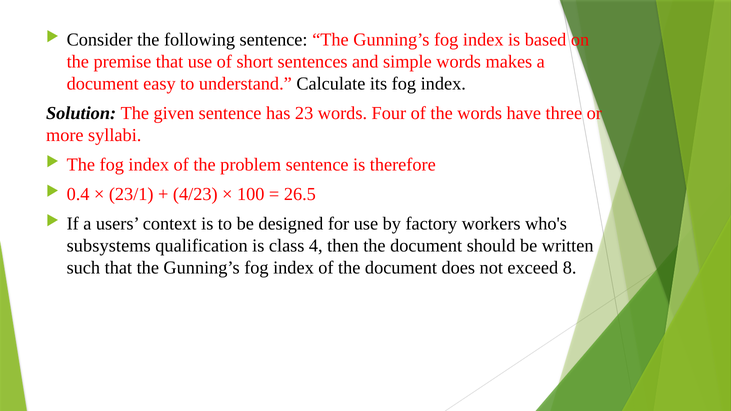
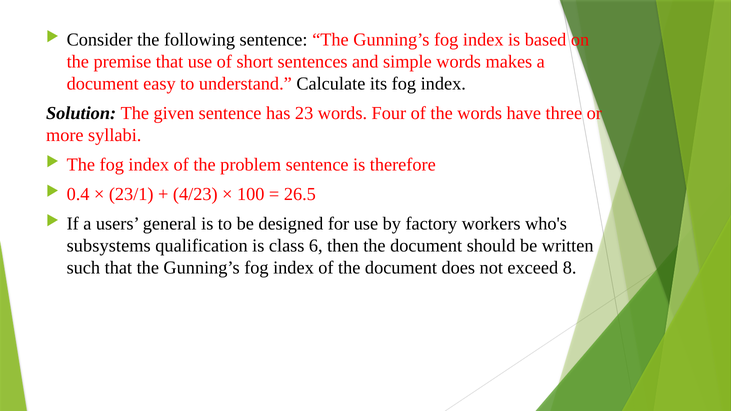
context: context -> general (170, 224)
4: 4 -> 6 (316, 246)
